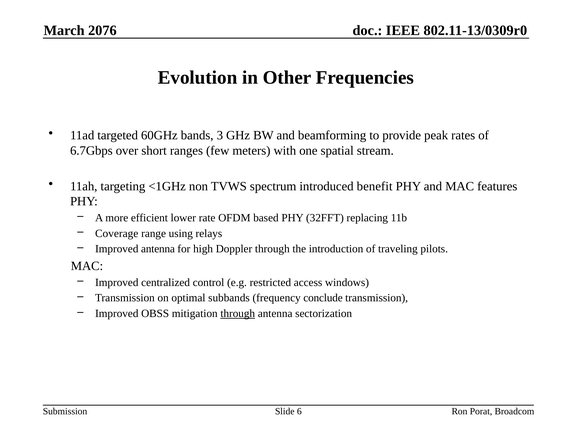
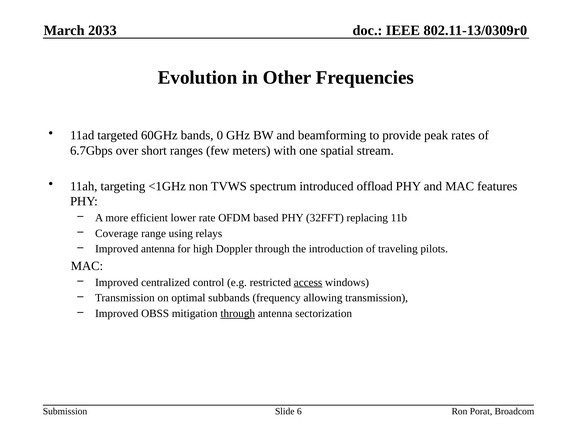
2076: 2076 -> 2033 (102, 31)
3: 3 -> 0 (220, 135)
benefit: benefit -> offload (375, 186)
access underline: none -> present (308, 282)
conclude: conclude -> allowing (323, 298)
